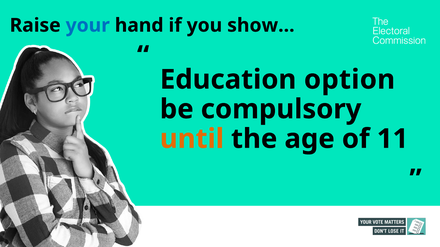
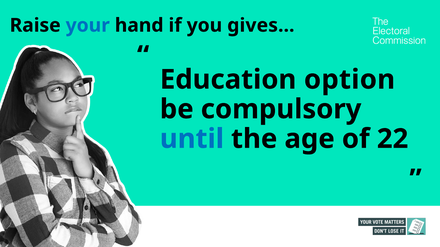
show…: show… -> gives… (261, 25)
until colour: orange -> blue (192, 139)
11: 11 -> 22 (393, 139)
